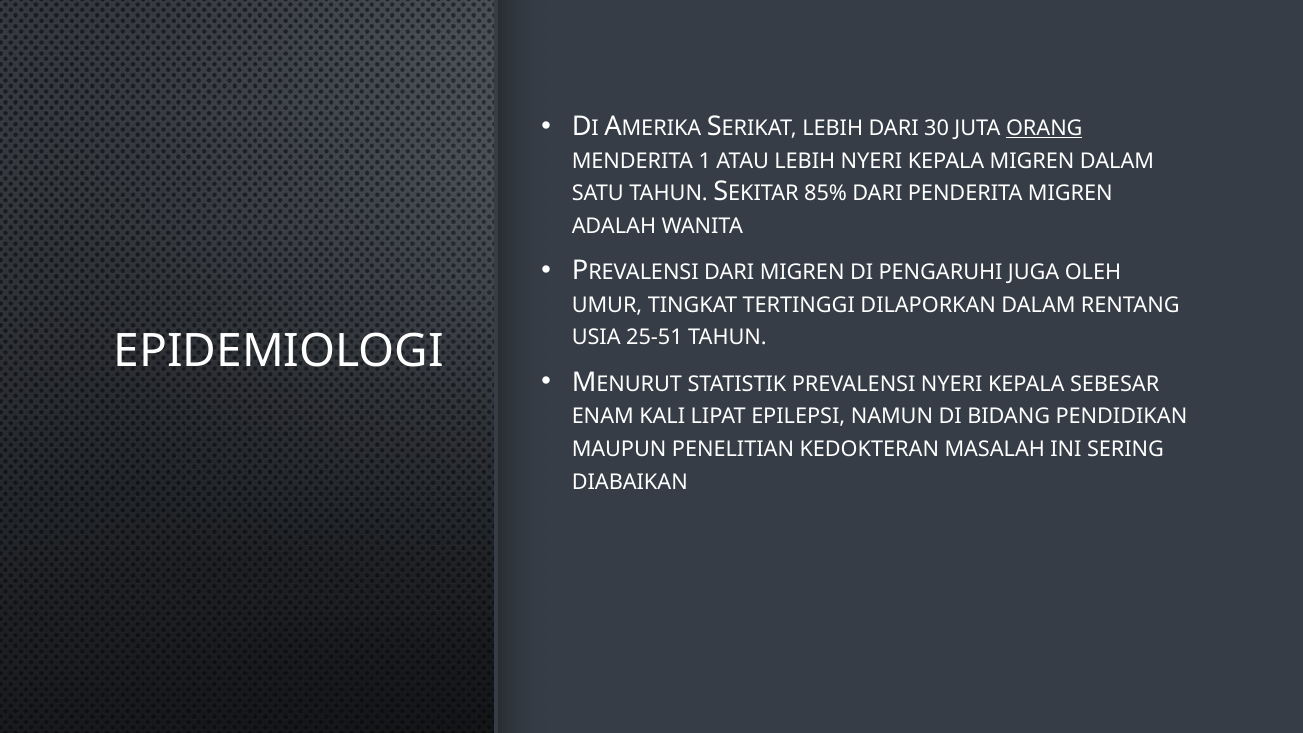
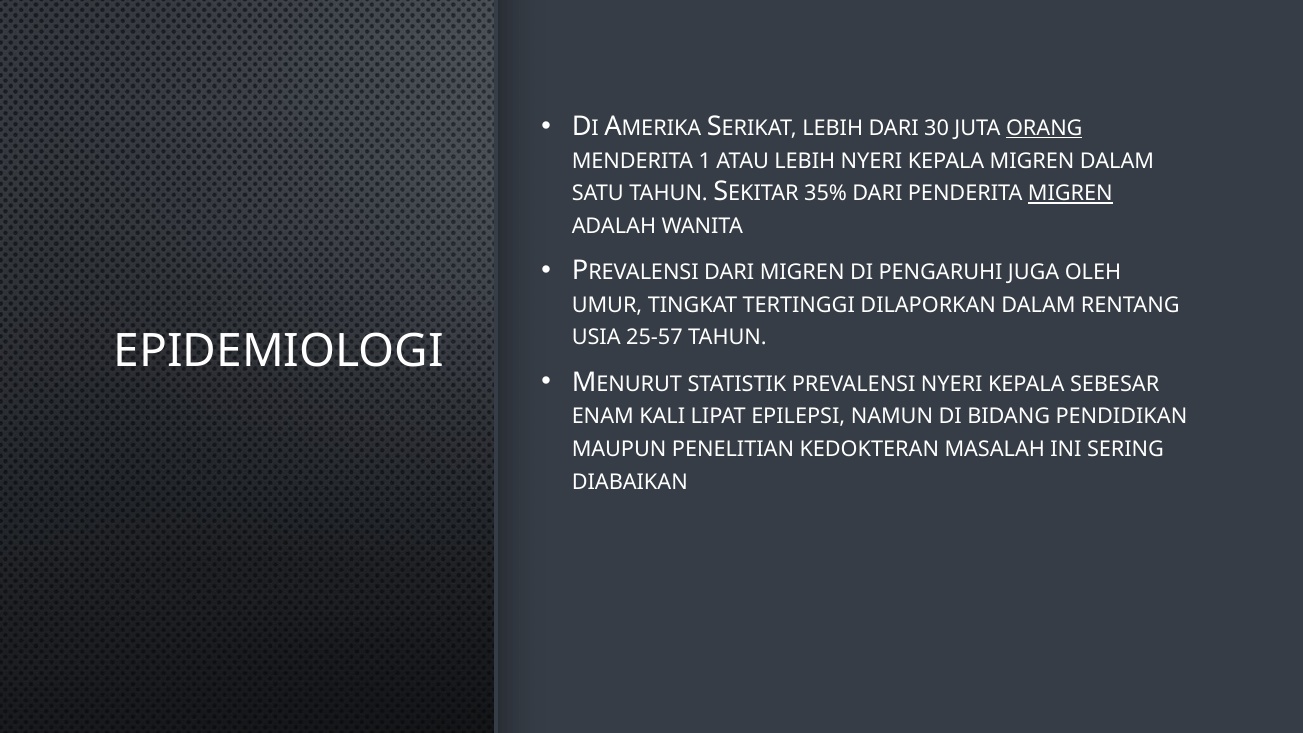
85%: 85% -> 35% (826, 194)
MIGREN underline: none -> present (1070, 194)
25-51: 25-51 -> 25-57 (654, 338)
